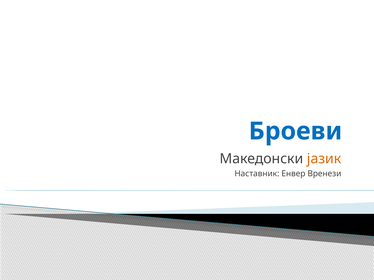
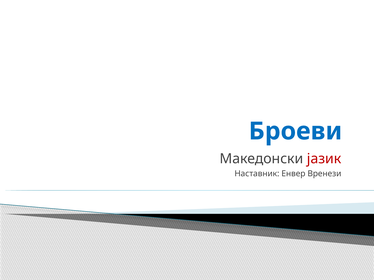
јазик colour: orange -> red (324, 159)
